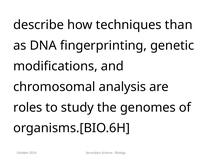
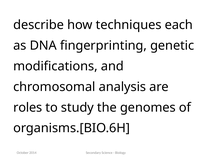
than: than -> each (179, 25)
